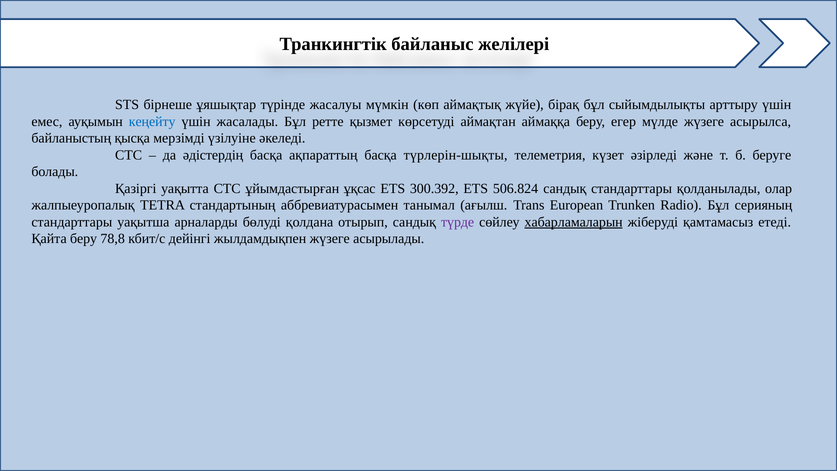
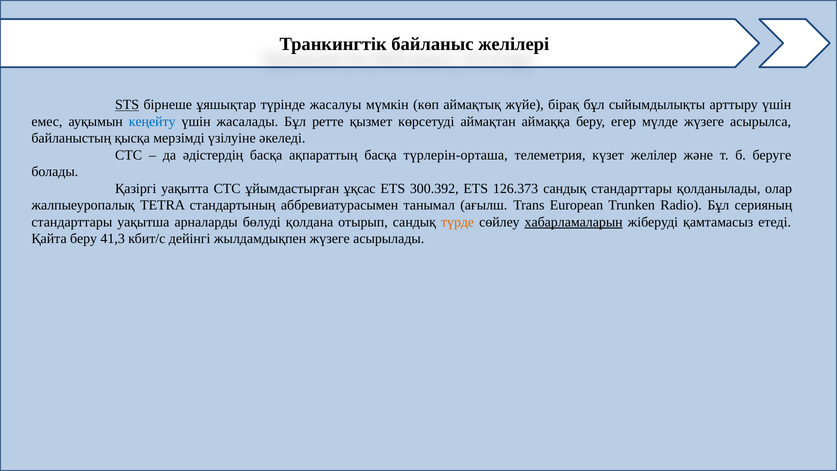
STS underline: none -> present (127, 105)
түрлерін-шықты: түрлерін-шықты -> түрлерін-орташа (456, 155)
әзірледі: әзірледі -> желілер (654, 155)
506.824: 506.824 -> 126.373 (516, 188)
түрде colour: purple -> orange (458, 222)
78,8: 78,8 -> 41,3 (113, 239)
